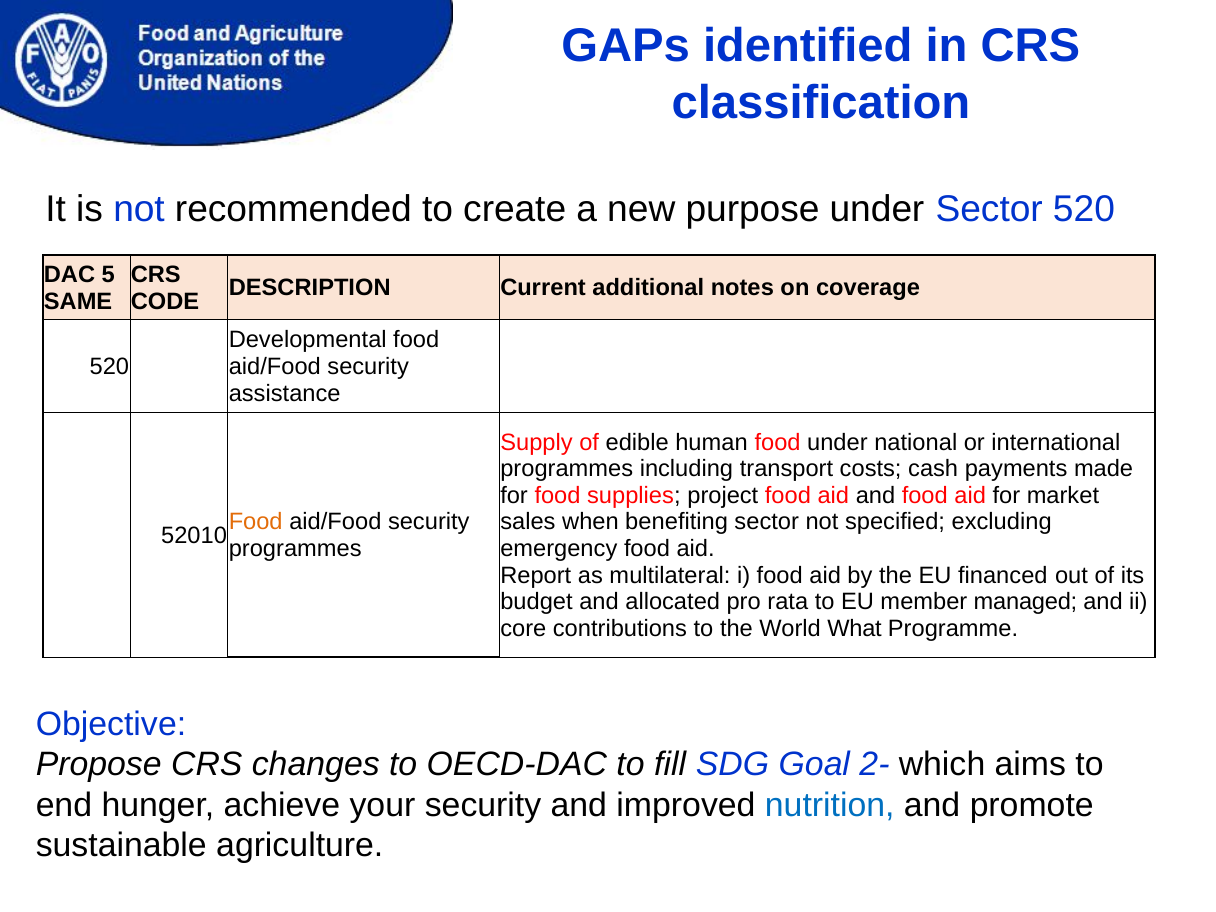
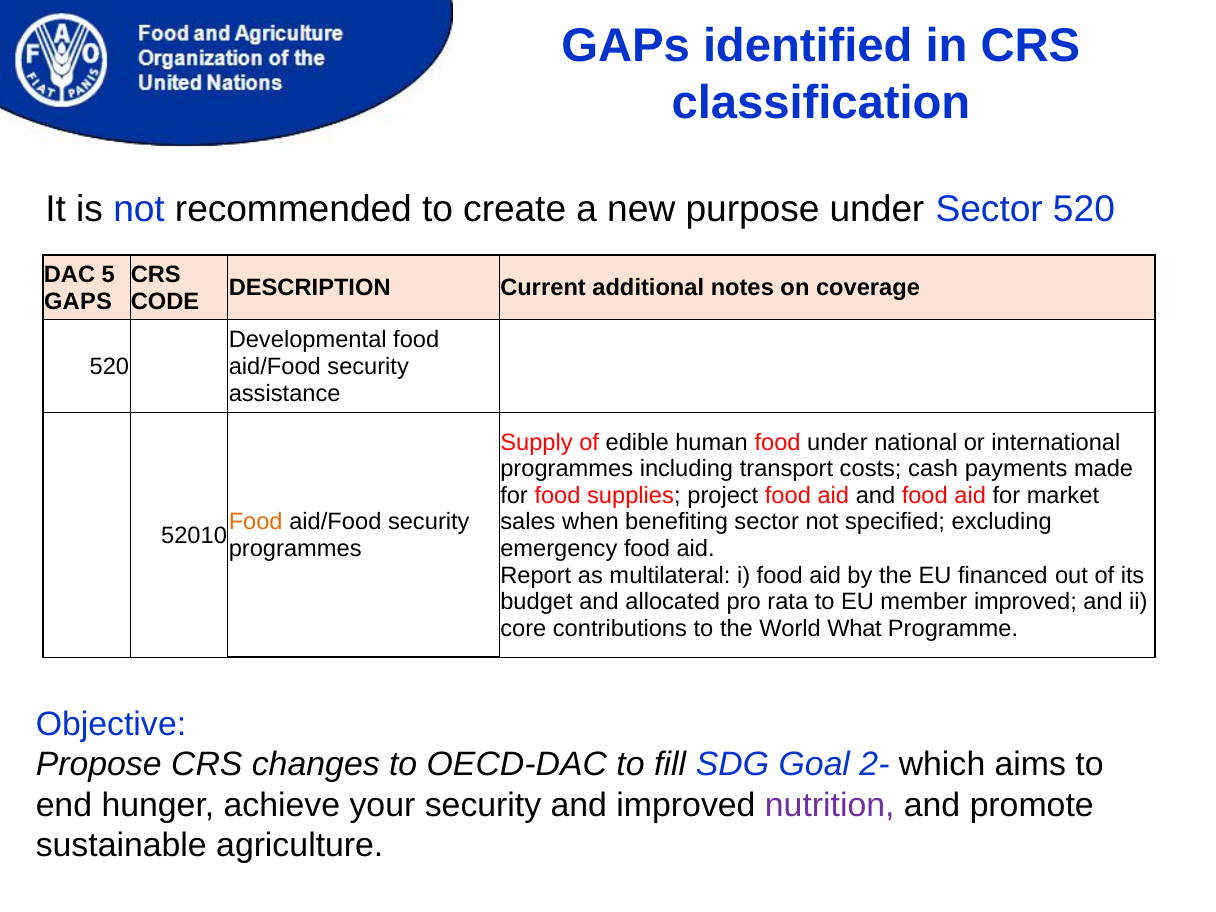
SAME: SAME -> GAPS (78, 301)
member managed: managed -> improved (1025, 602)
nutrition colour: blue -> purple (830, 805)
